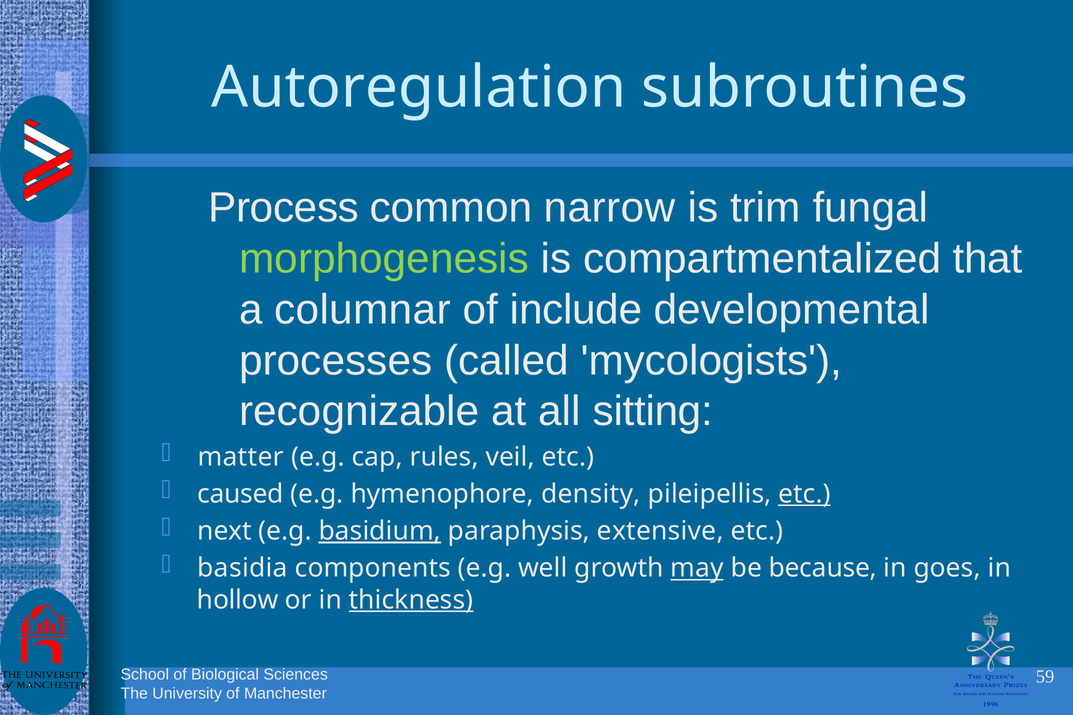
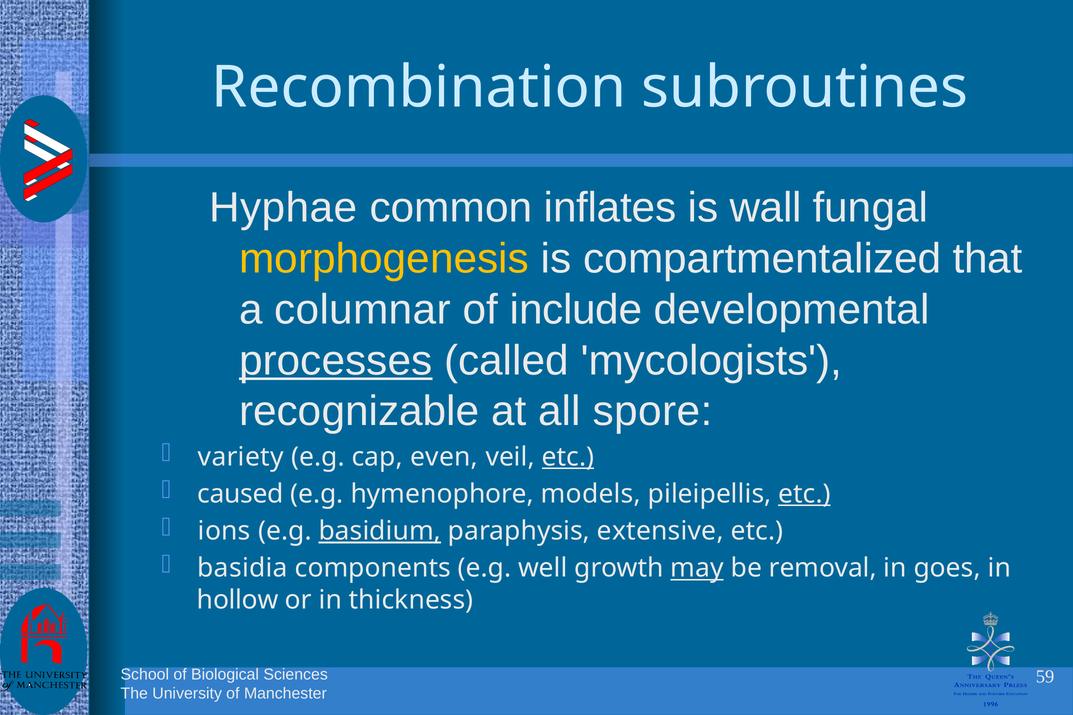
Autoregulation: Autoregulation -> Recombination (419, 88)
Process: Process -> Hyphae (283, 208)
narrow: narrow -> inflates (610, 208)
trim: trim -> wall (766, 208)
morphogenesis colour: light green -> yellow (384, 259)
processes underline: none -> present (336, 361)
sitting: sitting -> spore (652, 412)
matter: matter -> variety (241, 457)
rules: rules -> even (444, 457)
etc underline: none -> present (568, 457)
density: density -> models (591, 494)
next: next -> ions (224, 531)
because: because -> removal (823, 568)
thickness underline: present -> none (411, 600)
